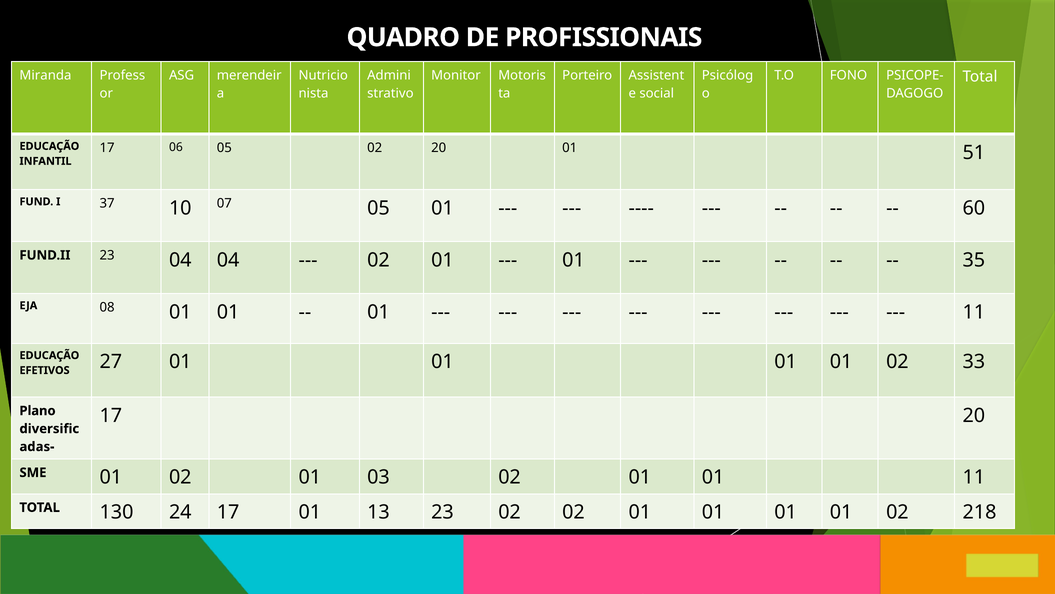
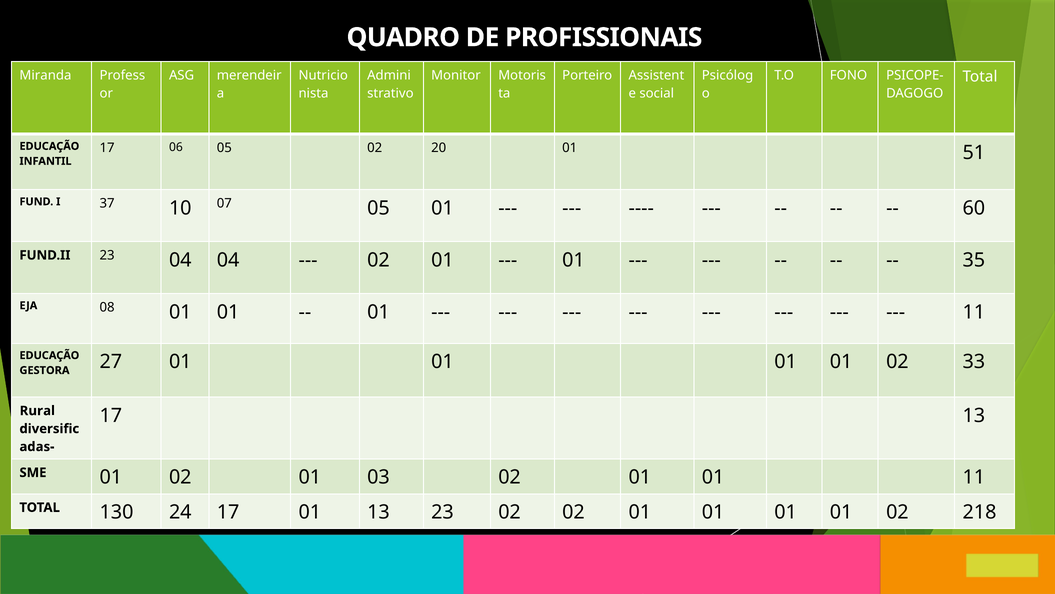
EFETIVOS: EFETIVOS -> GESTORA (44, 370)
Plano: Plano -> Rural (37, 410)
17 20: 20 -> 13 (974, 415)
